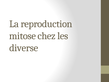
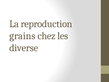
mitose: mitose -> grains (22, 36)
